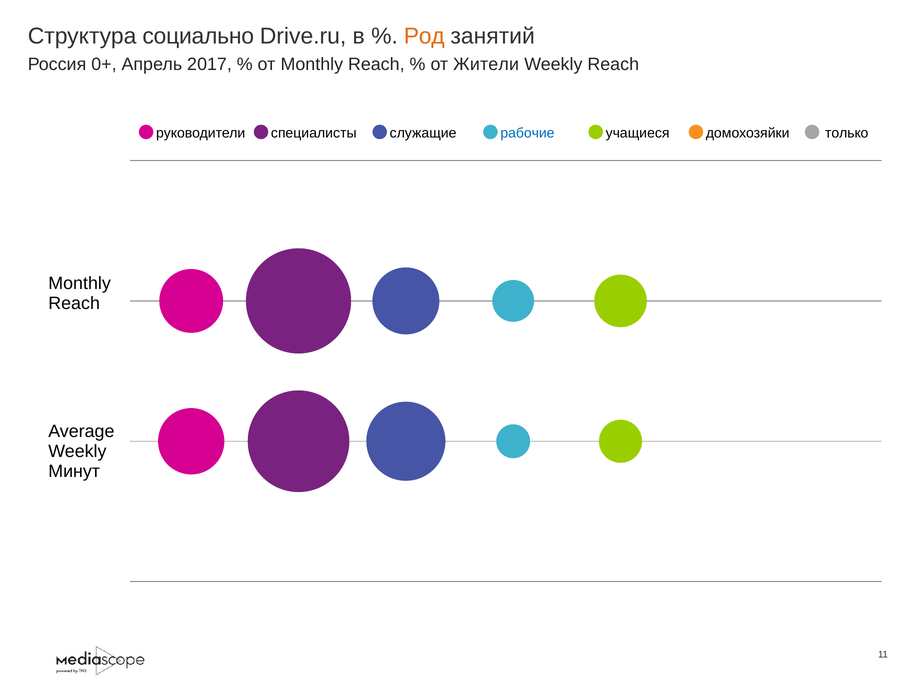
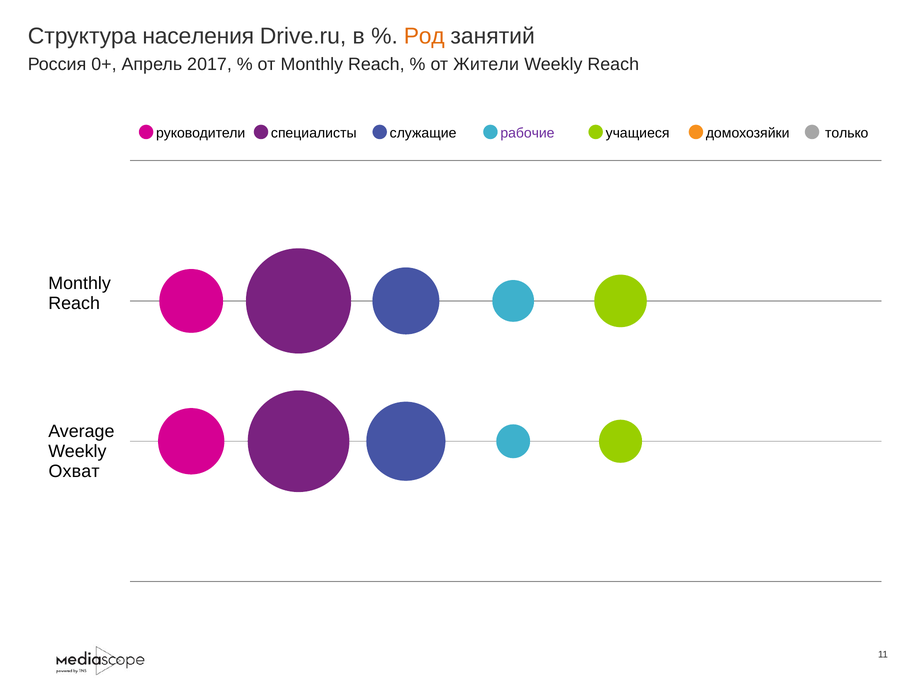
социально: социально -> населения (198, 36)
рабочие colour: blue -> purple (527, 133)
Минут: Минут -> Охват (74, 471)
